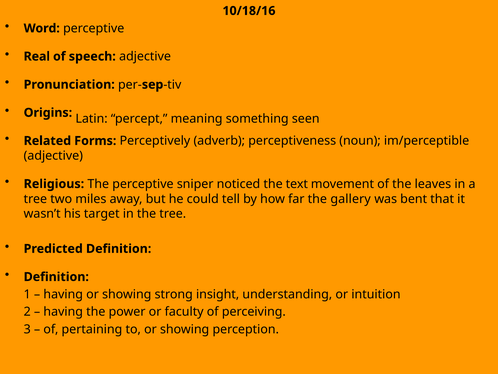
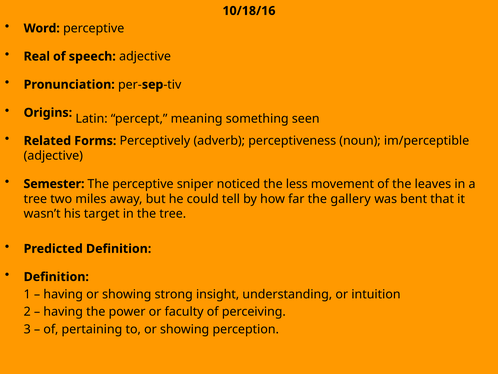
Religious: Religious -> Semester (54, 184)
text: text -> less (297, 184)
